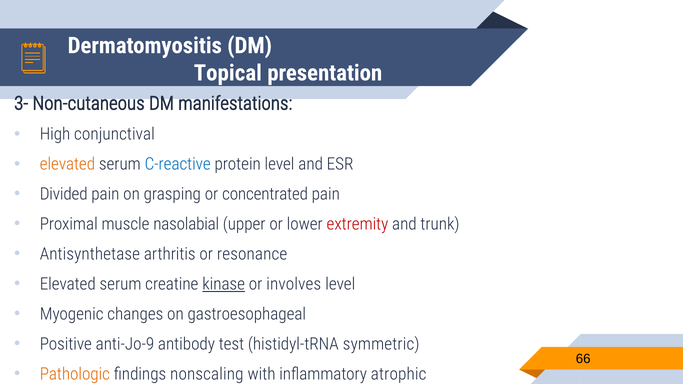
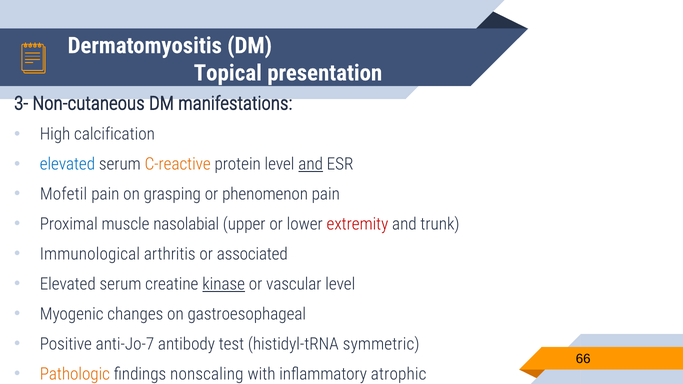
conjunctival: conjunctival -> calcification (115, 134)
elevated colour: orange -> blue (67, 164)
C-reactive colour: blue -> orange (178, 164)
and underline: none -> present (311, 164)
Divided: Divided -> Mofetil (64, 194)
concentrated: concentrated -> phenomenon (265, 194)
Antisynthetase: Antisynthetase -> Immunological (90, 254)
resonance: resonance -> associated (252, 254)
involves: involves -> vascular (294, 284)
anti-Jo-9: anti-Jo-9 -> anti-Jo-7 (125, 344)
